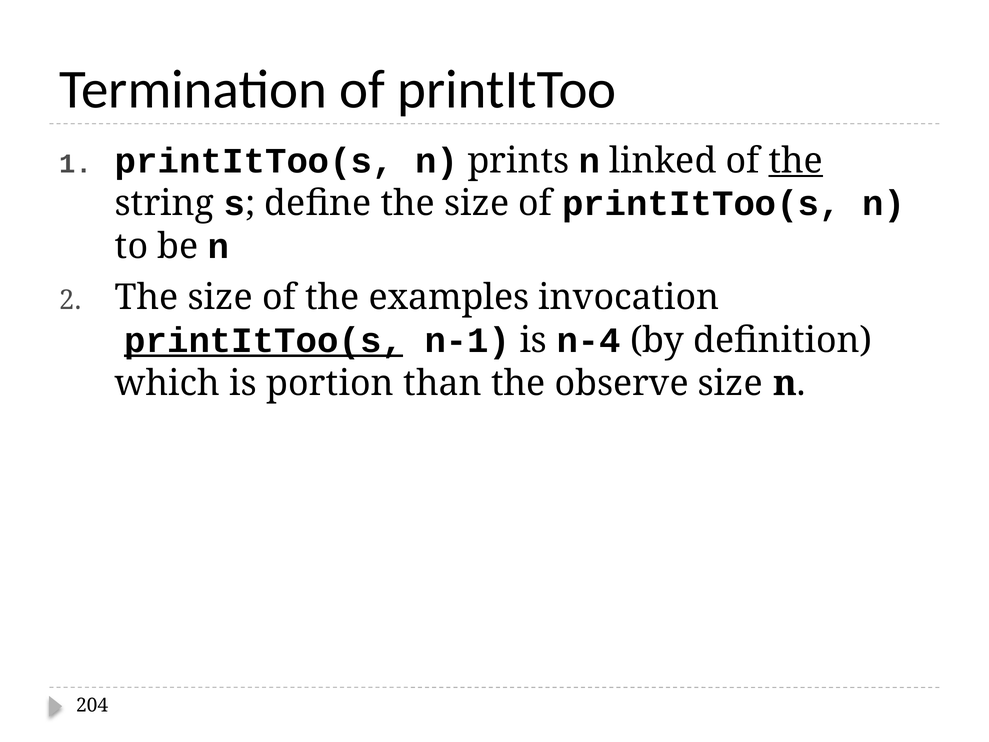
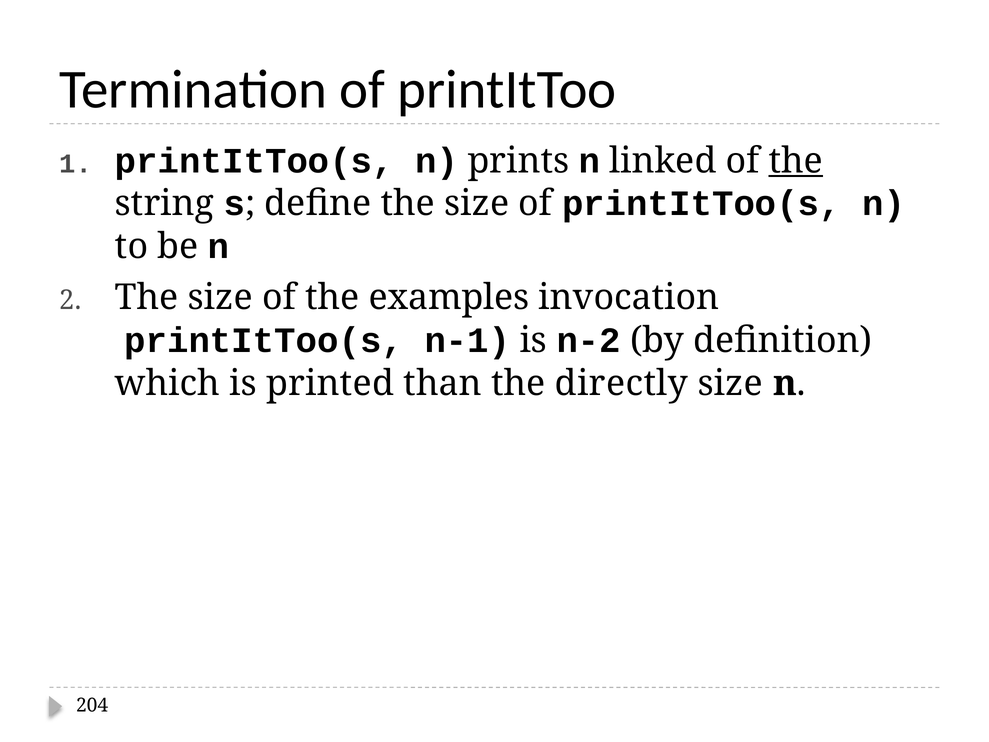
printItToo(s underline: present -> none (264, 340)
n-4: n-4 -> n-2 (589, 340)
portion: portion -> printed (330, 383)
observe: observe -> directly (621, 383)
